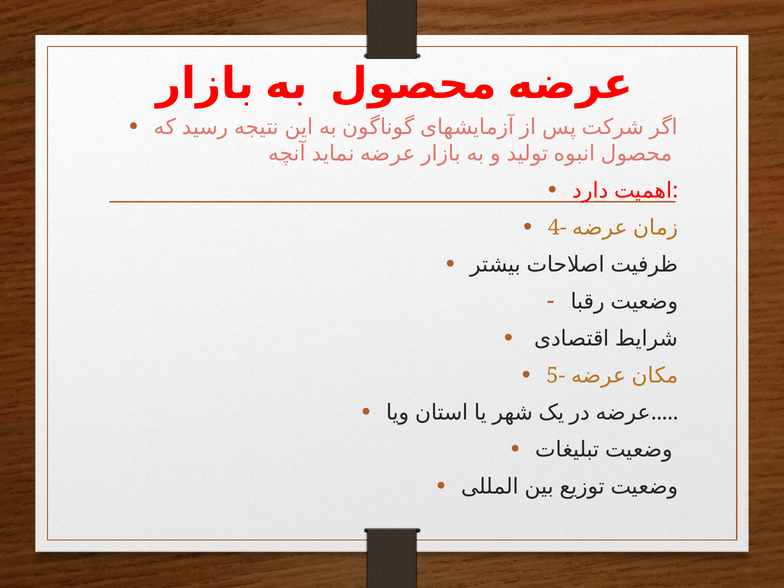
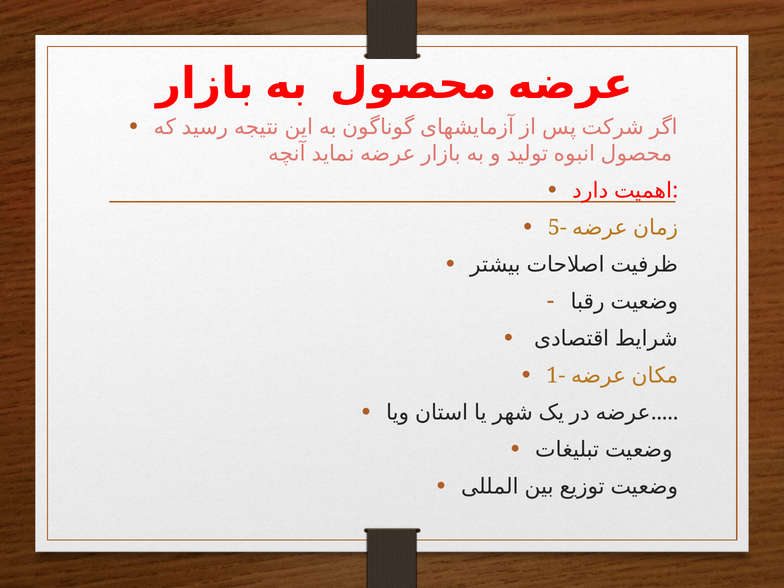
4-: 4- -> 5- (557, 228)
5-: 5- -> 1- (556, 376)
